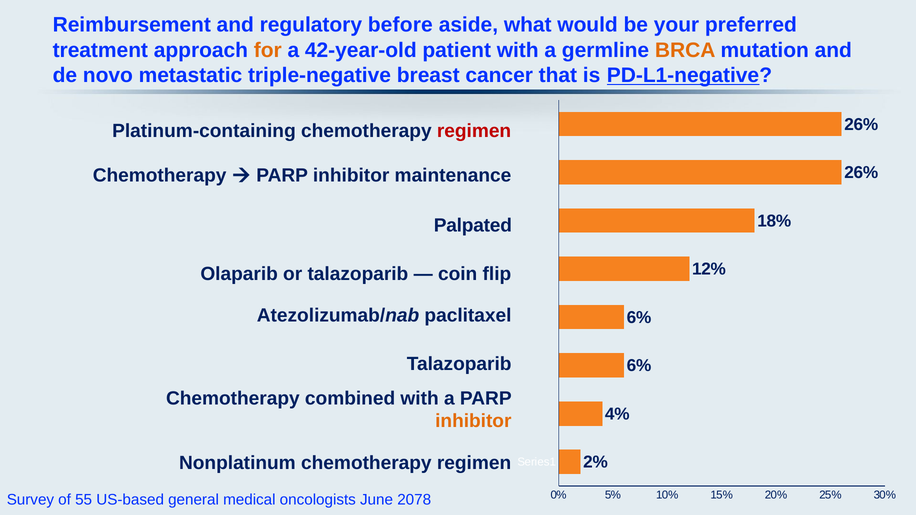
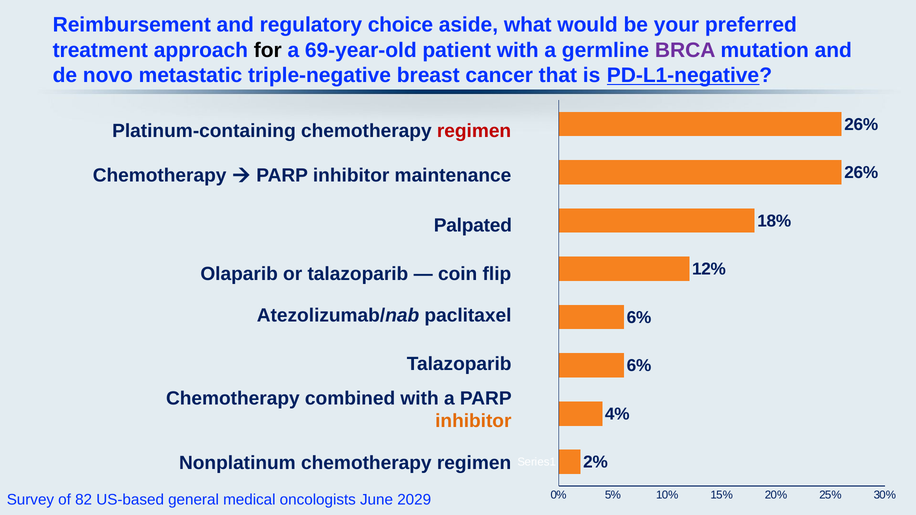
before: before -> choice (400, 25)
for colour: orange -> black (268, 50)
42-year-old: 42-year-old -> 69-year-old (361, 50)
BRCA colour: orange -> purple (685, 50)
55: 55 -> 82 (84, 500)
2078: 2078 -> 2029 (414, 500)
